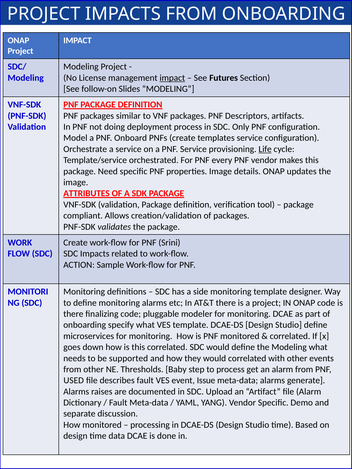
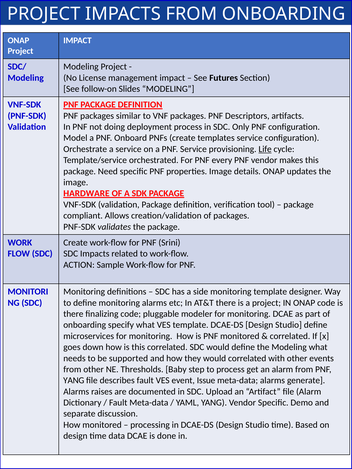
impact underline: present -> none (172, 78)
ATTRIBUTES: ATTRIBUTES -> HARDWARE (86, 194)
USED: USED -> YANG (74, 381)
